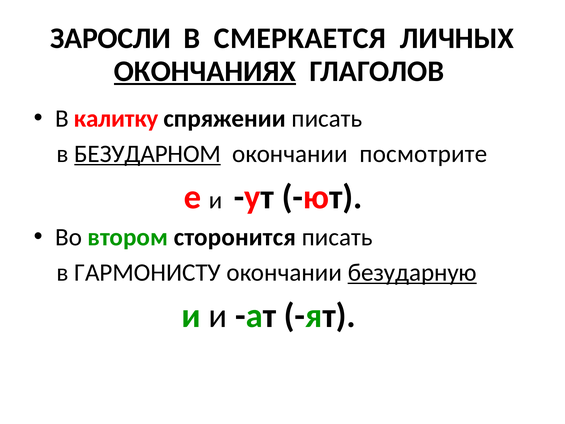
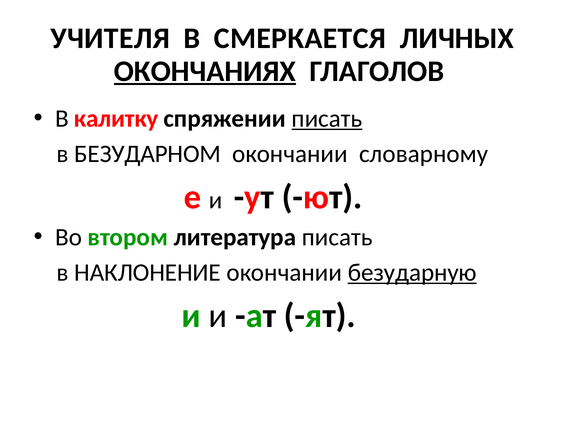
ЗАРОСЛИ: ЗАРОСЛИ -> УЧИТЕЛЯ (110, 38)
писать underline: none -> present (327, 119)
БЕЗУДАРНОМ underline: present -> none (148, 154)
посмотрите: посмотрите -> словарному (424, 154)
сторонится: сторонится -> литература (235, 237)
ГАРМОНИСТУ: ГАРМОНИСТУ -> НАКЛОНЕНИЕ (148, 272)
